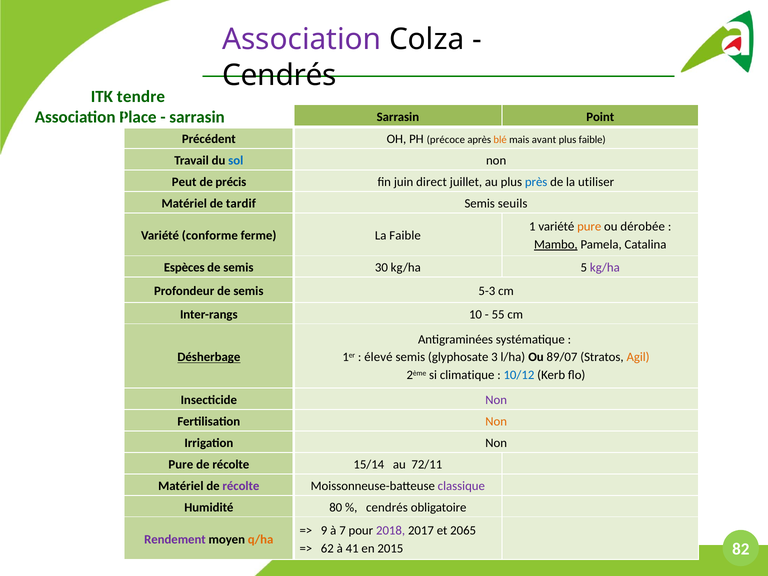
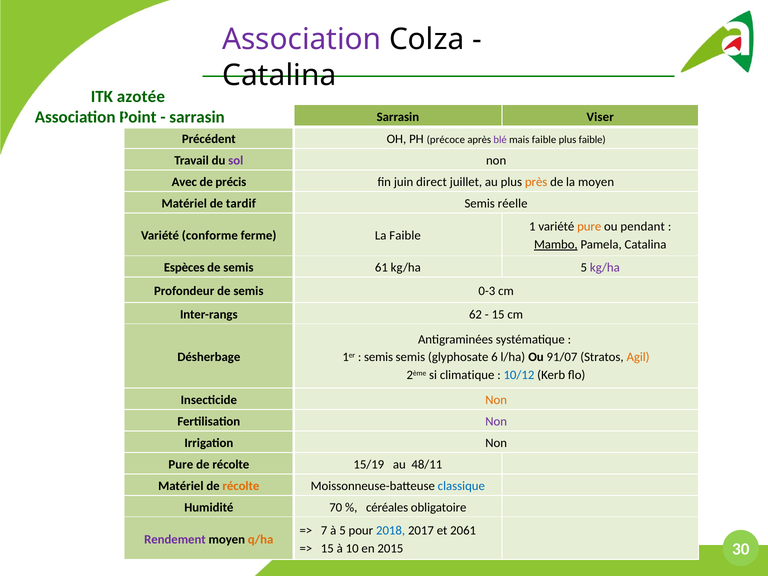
Cendrés: Cendrés -> Catalina (279, 75)
tendre: tendre -> azotée (141, 97)
Place: Place -> Point (138, 117)
Point: Point -> Viser (600, 117)
blé colour: orange -> purple (500, 140)
mais avant: avant -> faible (544, 140)
sol colour: blue -> purple (236, 161)
Peut: Peut -> Avec (184, 182)
près colour: blue -> orange (536, 182)
la utiliser: utiliser -> moyen (596, 182)
seuils: seuils -> réelle (513, 203)
dérobée: dérobée -> pendant (643, 227)
30: 30 -> 61 (381, 268)
5-3: 5-3 -> 0-3 (487, 291)
10: 10 -> 62 (476, 314)
55: 55 -> 15 (498, 314)
Désherbage underline: present -> none (209, 357)
élevé: élevé -> semis (379, 357)
3: 3 -> 6 (494, 357)
89/07: 89/07 -> 91/07 (562, 357)
Non colour: purple -> orange (496, 400)
Non colour: orange -> purple (496, 422)
15/14: 15/14 -> 15/19 (369, 464)
72/11: 72/11 -> 48/11 (427, 464)
récolte colour: purple -> orange (241, 486)
classique colour: purple -> blue (461, 486)
80: 80 -> 70 (336, 507)
cendrés: cendrés -> céréales (387, 507)
9: 9 -> 7 (324, 531)
à 7: 7 -> 5 (343, 531)
2018 colour: purple -> blue (391, 531)
2065: 2065 -> 2061 (463, 531)
62: 62 -> 15 (327, 548)
41: 41 -> 10 (352, 548)
82: 82 -> 30 (741, 549)
